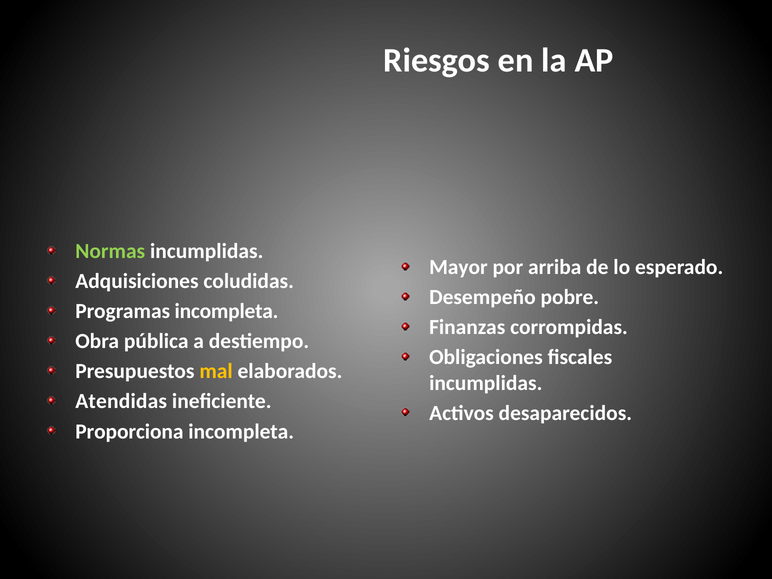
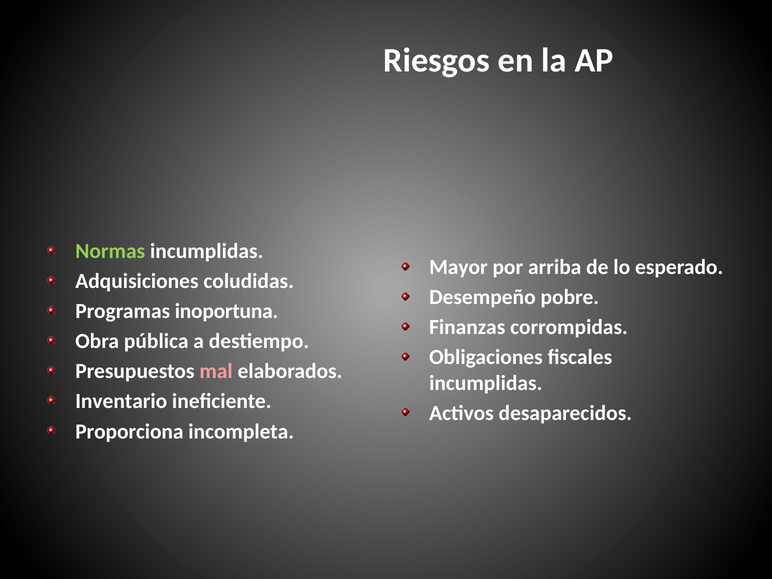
Programas incompleta: incompleta -> inoportuna (227, 311)
mal colour: yellow -> pink (216, 371)
Atendidas: Atendidas -> Inventario (121, 401)
